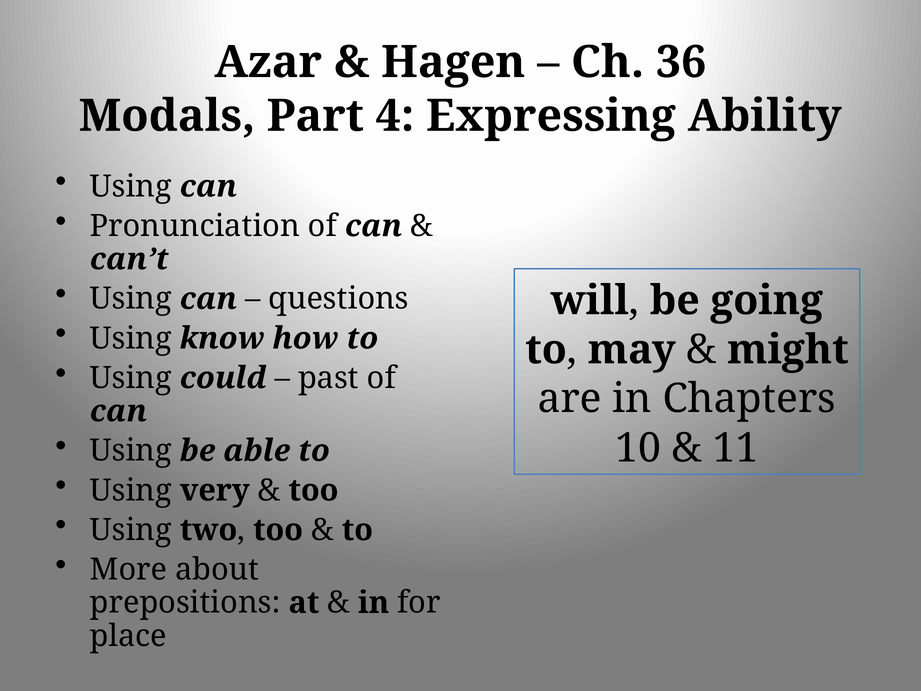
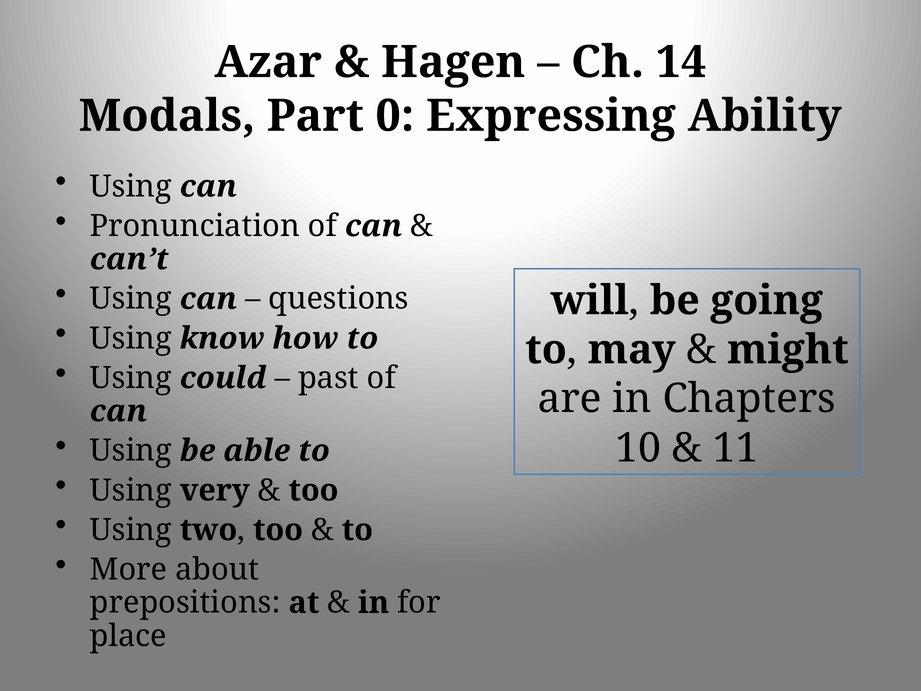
36: 36 -> 14 (681, 62)
4: 4 -> 0 (395, 116)
